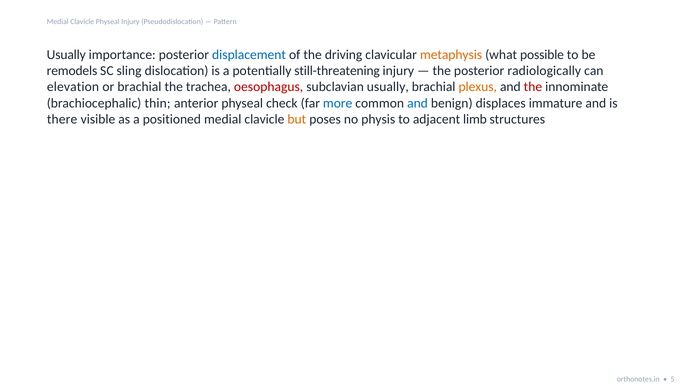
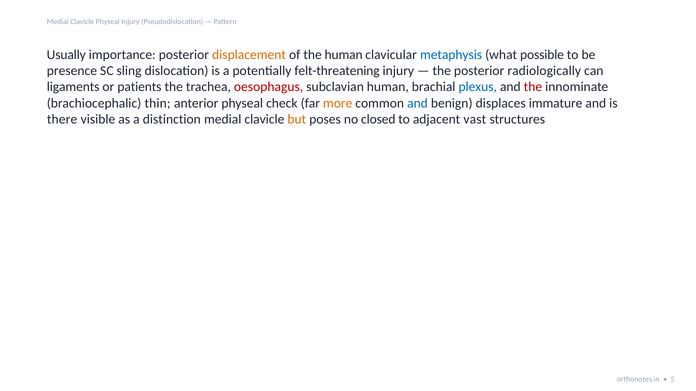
displacement colour: blue -> orange (249, 55)
the driving: driving -> human (344, 55)
metaphysis colour: orange -> blue (451, 55)
remodels: remodels -> presence (72, 71)
still-threatening: still-threatening -> felt-threatening (337, 71)
elevation: elevation -> ligaments (73, 87)
or brachial: brachial -> patients (139, 87)
subclavian usually: usually -> human (388, 87)
plexus colour: orange -> blue (478, 87)
more colour: blue -> orange (338, 103)
positioned: positioned -> distinction (172, 120)
physis: physis -> closed (378, 120)
limb: limb -> vast (475, 120)
